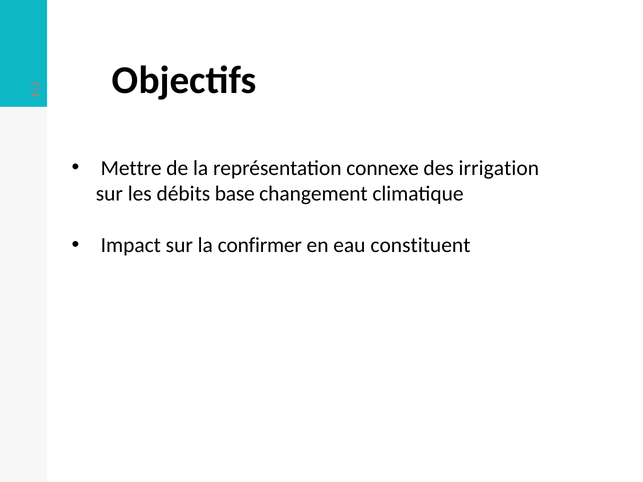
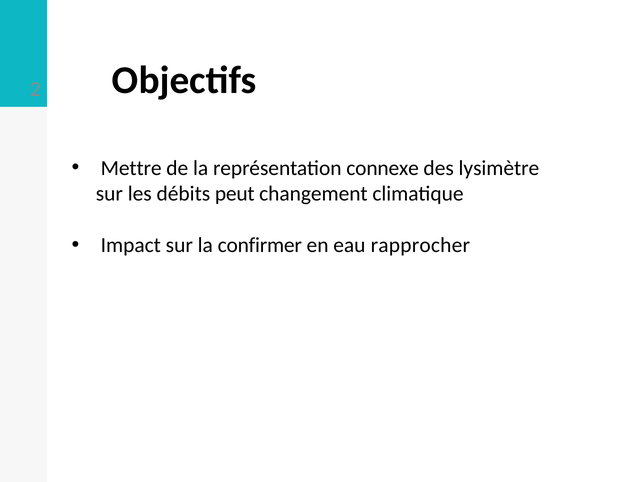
irrigation: irrigation -> lysimètre (499, 168)
base: base -> peut (235, 194)
constituent: constituent -> rapprocher (420, 245)
